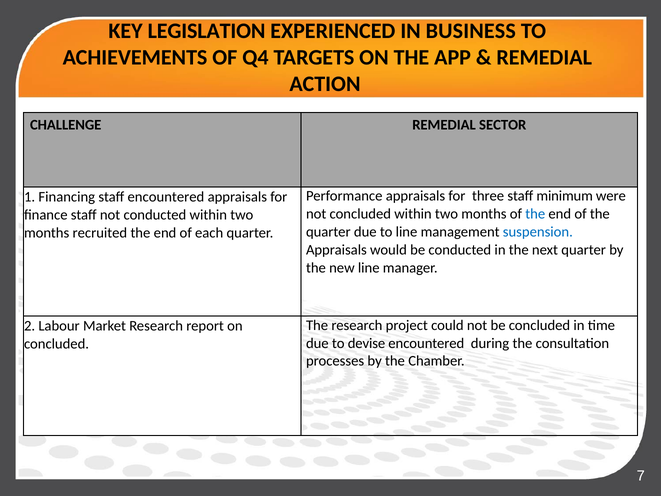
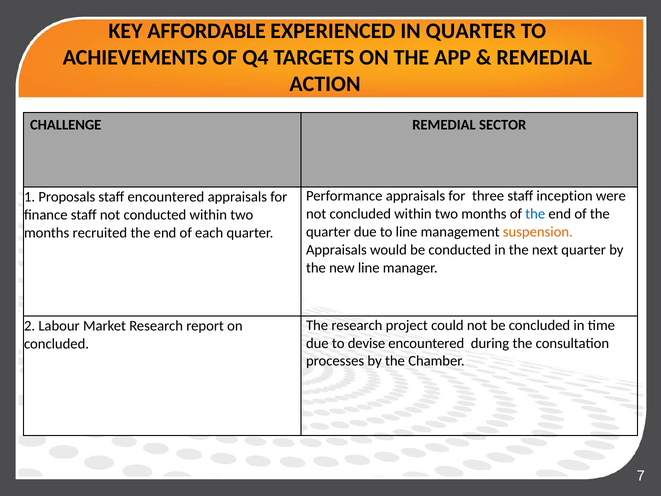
LEGISLATION: LEGISLATION -> AFFORDABLE (207, 31)
IN BUSINESS: BUSINESS -> QUARTER (471, 31)
minimum: minimum -> inception (565, 196)
Financing: Financing -> Proposals (67, 197)
suspension colour: blue -> orange (538, 232)
